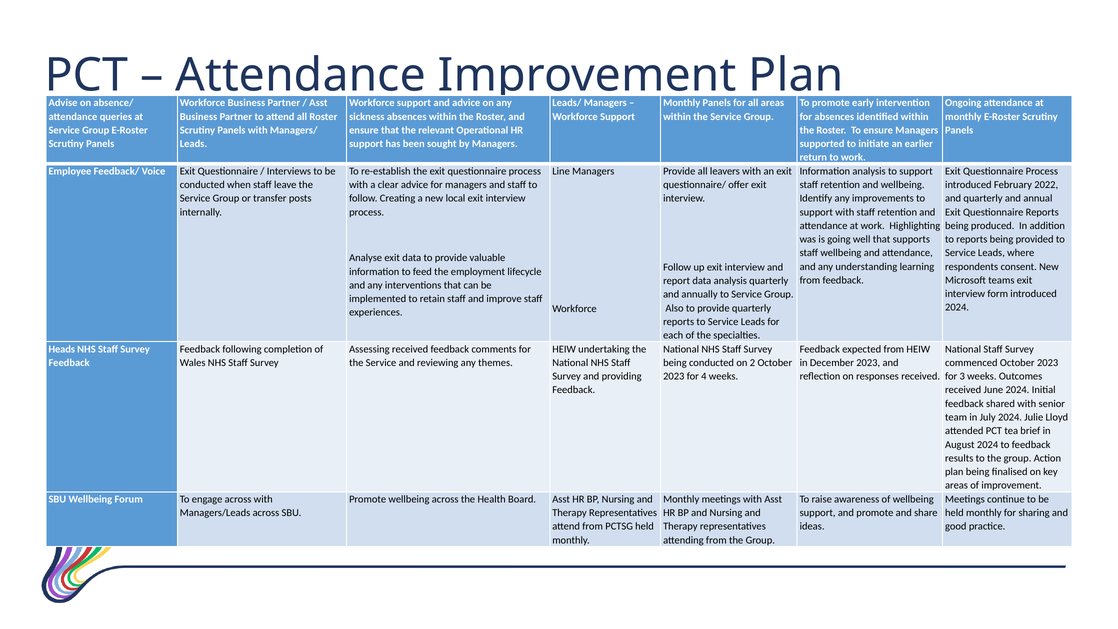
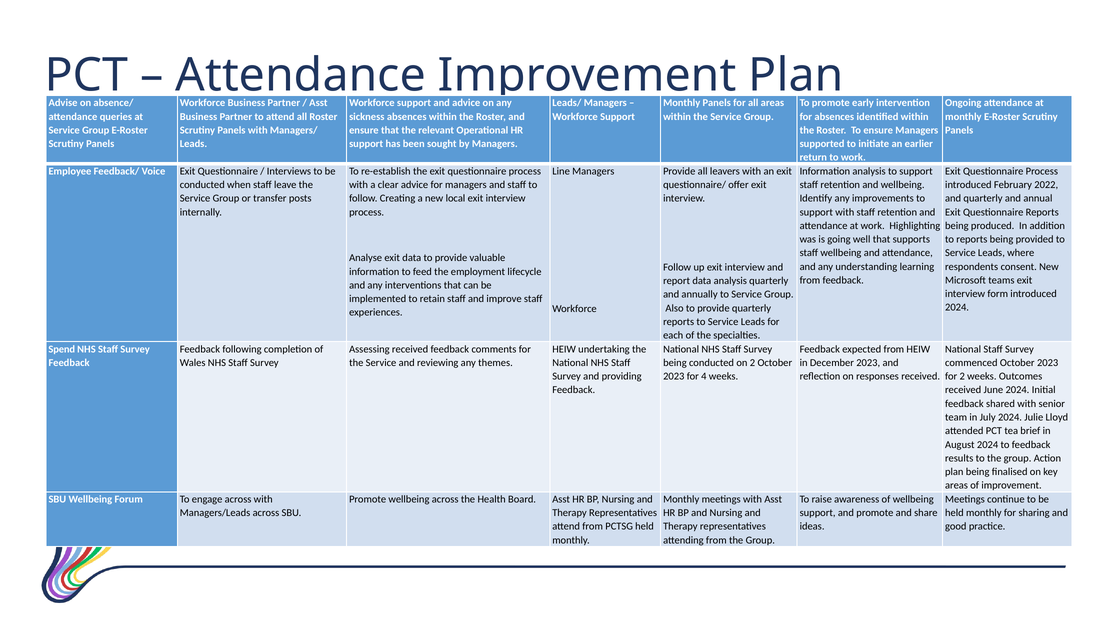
Heads: Heads -> Spend (62, 349)
for 3: 3 -> 2 (962, 376)
